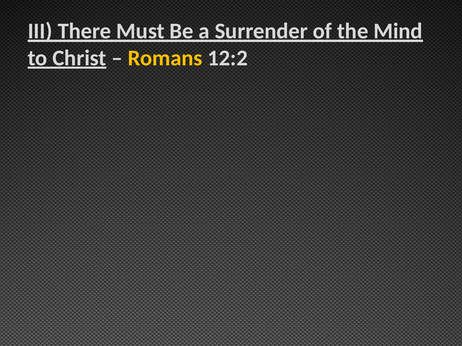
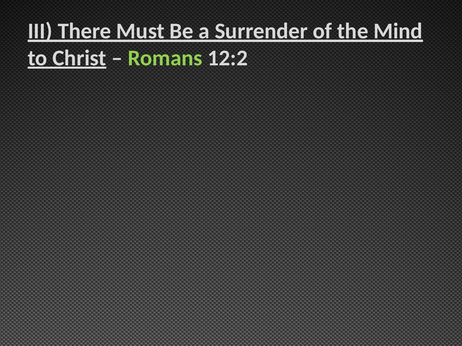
Romans colour: yellow -> light green (165, 58)
